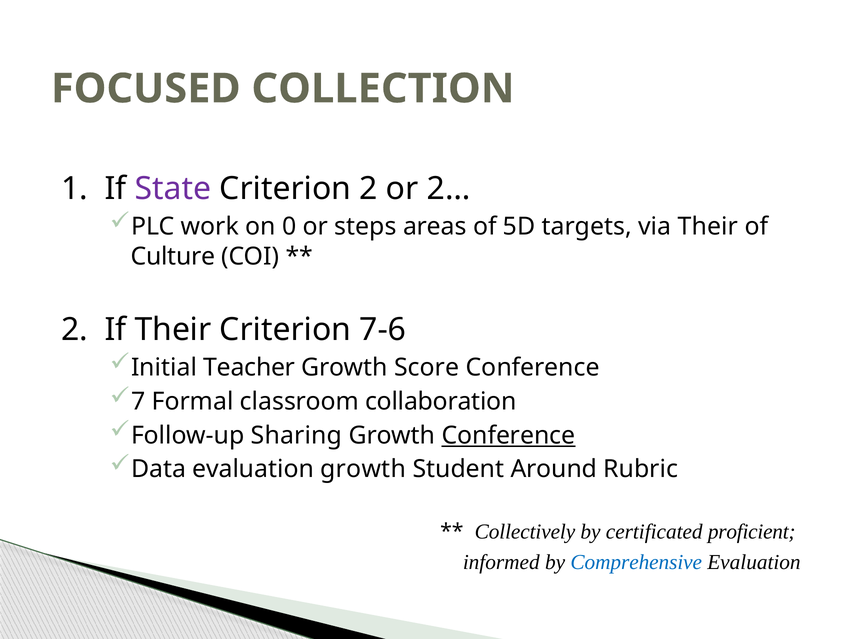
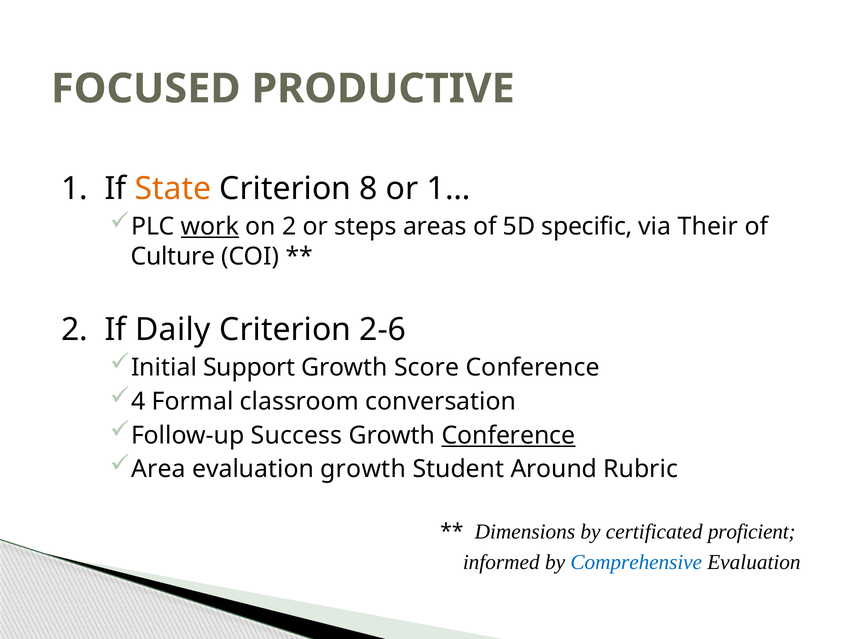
COLLECTION: COLLECTION -> PRODUCTIVE (383, 89)
State colour: purple -> orange (173, 189)
Criterion 2: 2 -> 8 (369, 189)
2…: 2… -> 1… (449, 189)
work underline: none -> present (210, 227)
on 0: 0 -> 2 (289, 227)
targets: targets -> specific (587, 227)
If Their: Their -> Daily (173, 330)
7-6: 7-6 -> 2-6 (383, 330)
Teacher: Teacher -> Support (249, 367)
7: 7 -> 4 (138, 401)
collaboration: collaboration -> conversation (441, 401)
Sharing: Sharing -> Success (297, 435)
Data: Data -> Area (158, 469)
Collectively: Collectively -> Dimensions (525, 532)
